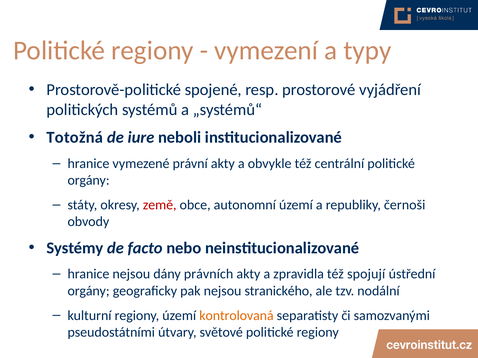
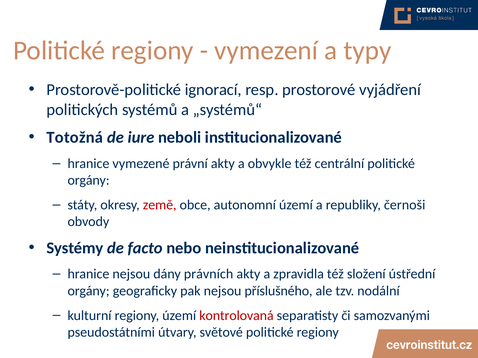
spojené: spojené -> ignorací (213, 90)
spojují: spojují -> složení (366, 274)
stranického: stranického -> příslušného (278, 291)
kontrolovaná colour: orange -> red (236, 316)
